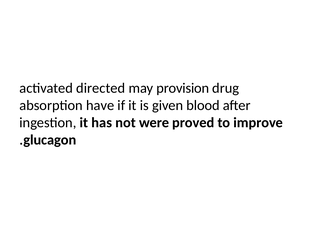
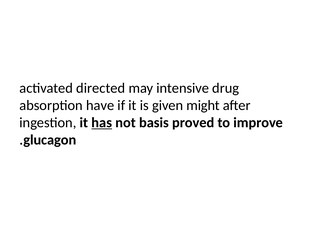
provision: provision -> intensive (183, 88)
blood: blood -> might (203, 105)
has underline: none -> present (102, 123)
were: were -> basis (154, 123)
